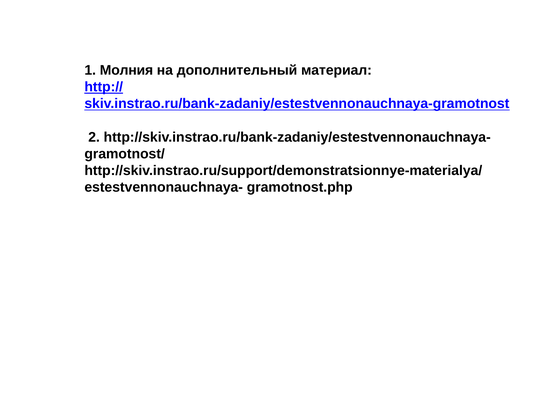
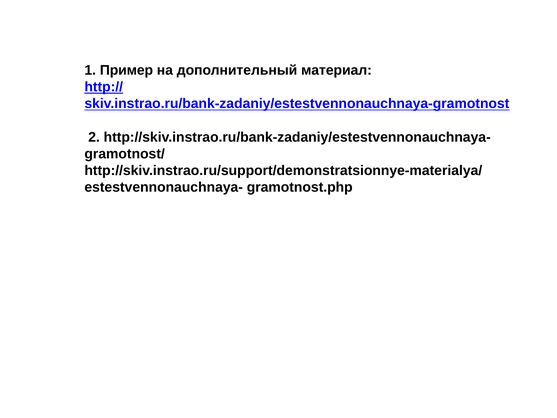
Молния: Молния -> Пример (126, 70)
